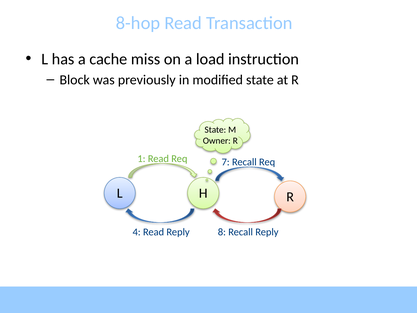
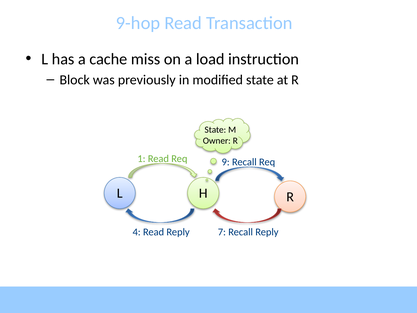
8-hop: 8-hop -> 9-hop (138, 23)
7: 7 -> 9 (226, 162)
8: 8 -> 7 (222, 232)
